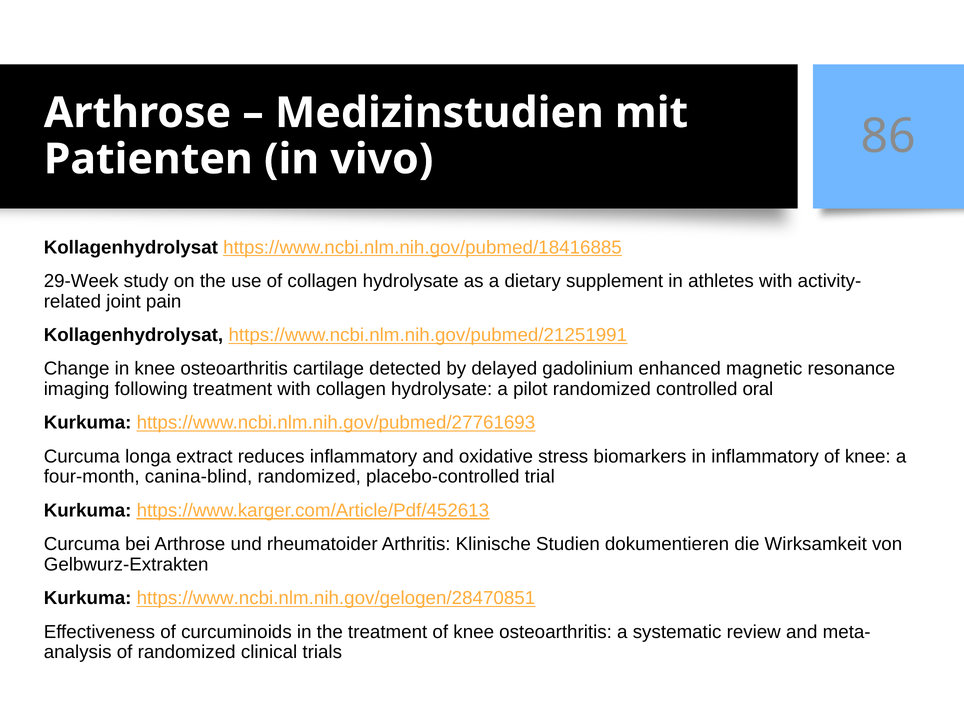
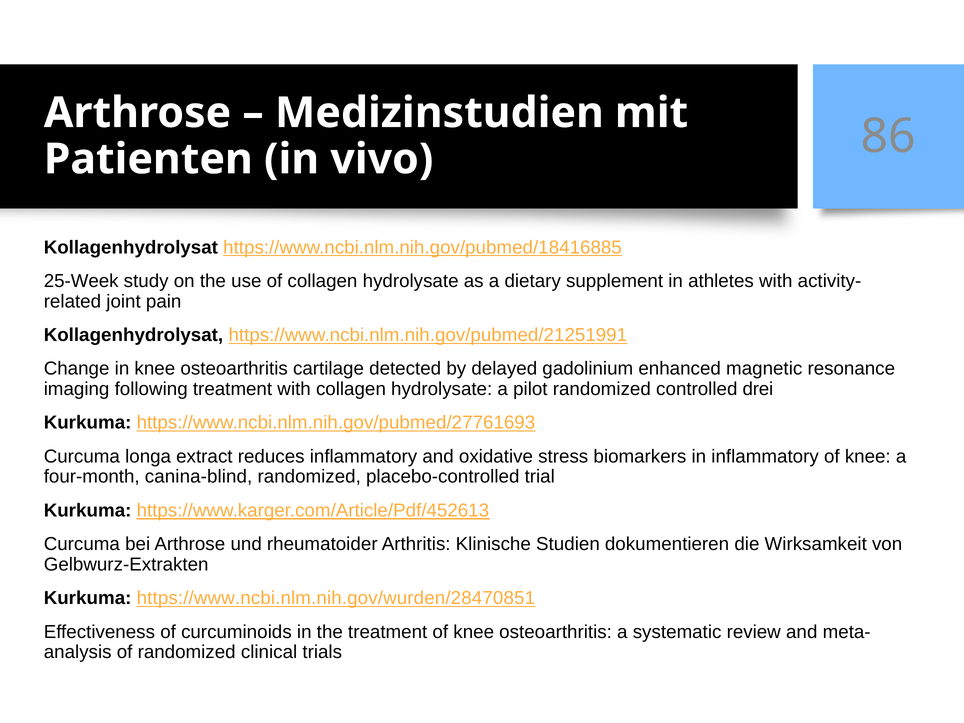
29-Week: 29-Week -> 25-Week (81, 281)
oral: oral -> drei (758, 389)
https://www.ncbi.nlm.nih.gov/gelogen/28470851: https://www.ncbi.nlm.nih.gov/gelogen/28470851 -> https://www.ncbi.nlm.nih.gov/wurden/28470851 (336, 598)
